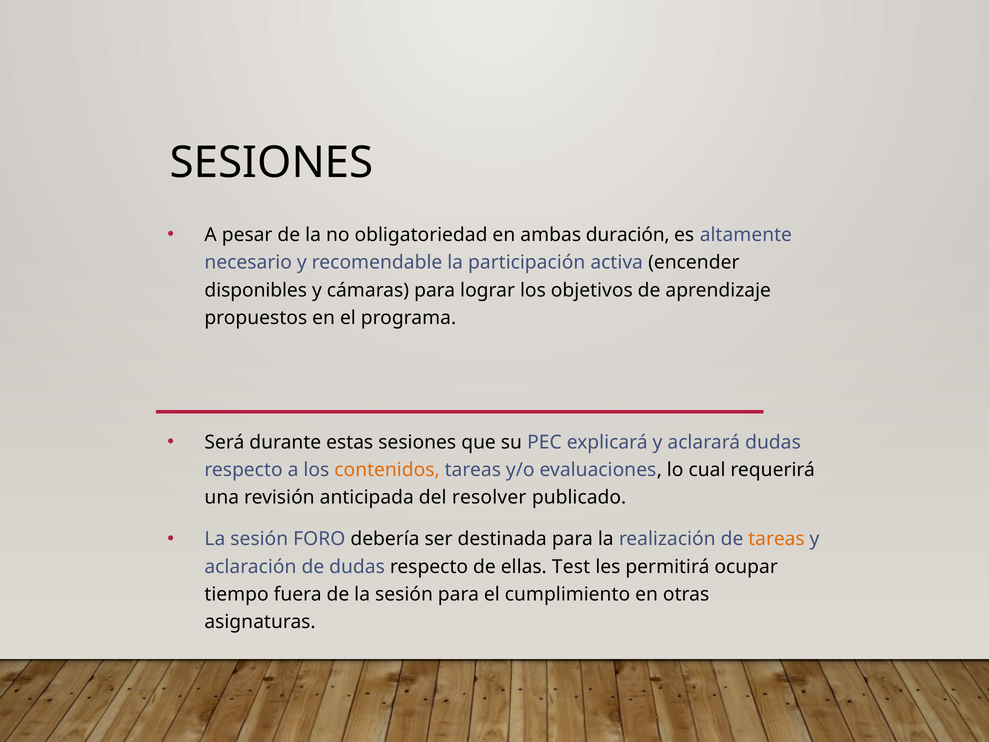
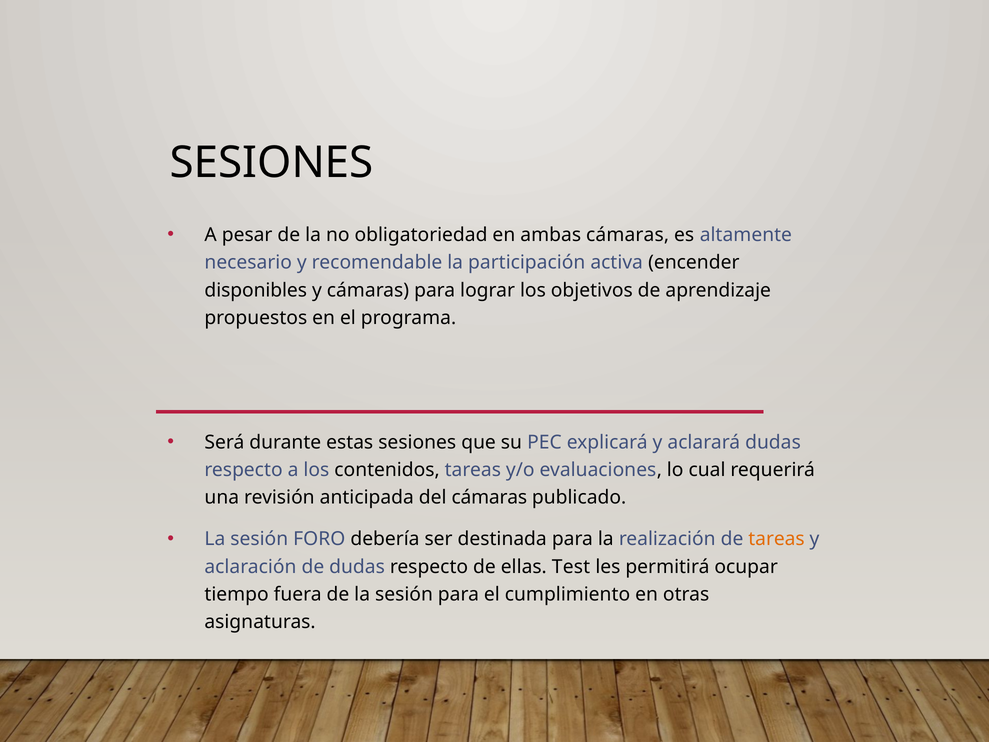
ambas duración: duración -> cámaras (628, 235)
contenidos colour: orange -> black (387, 470)
del resolver: resolver -> cámaras (489, 497)
